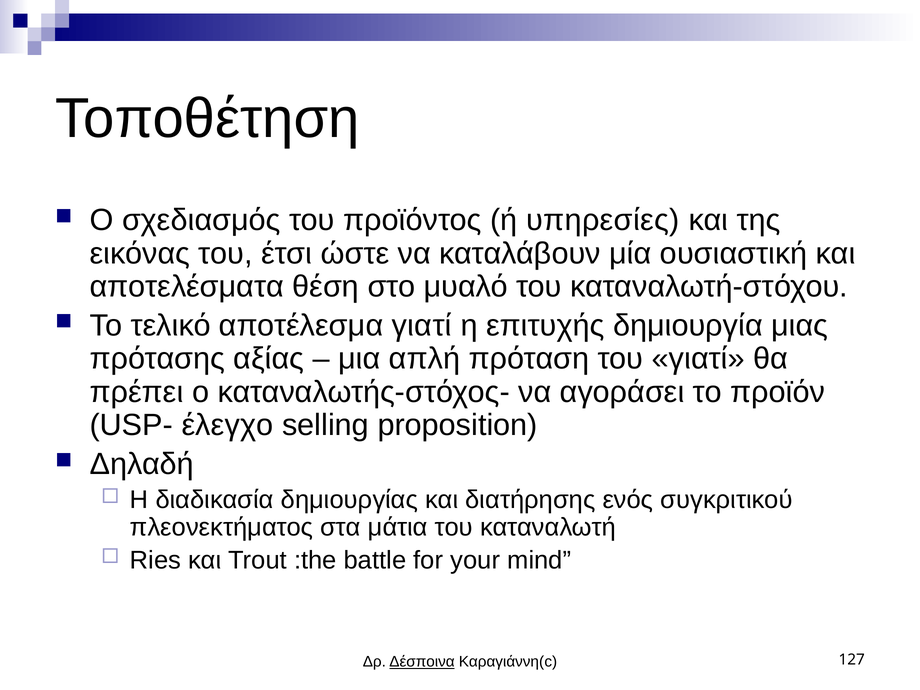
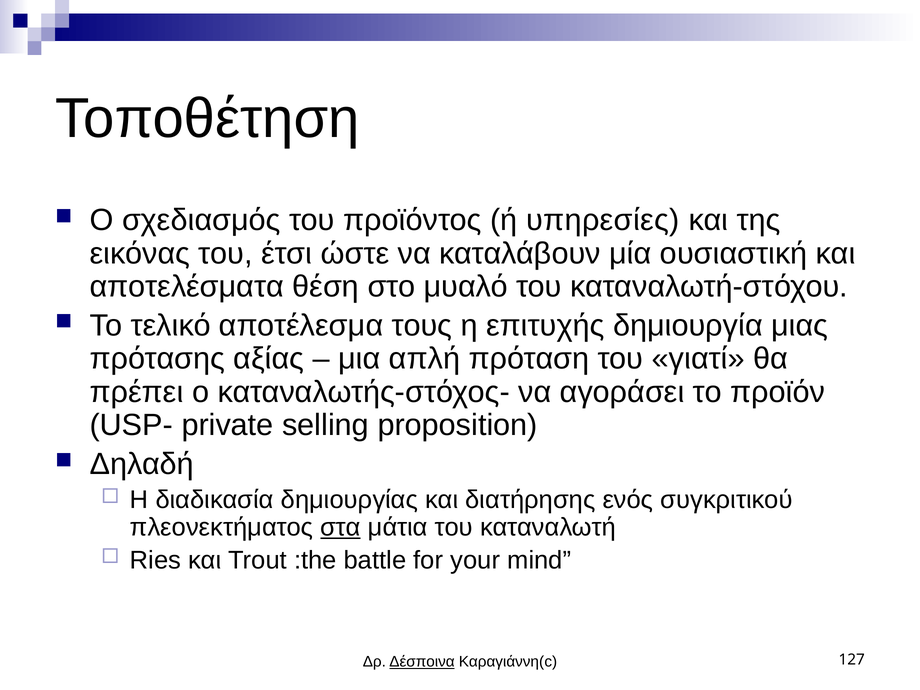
αποτέλεσμα γιατί: γιατί -> τους (422, 326)
έλεγχο: έλεγχο -> private (228, 425)
στα underline: none -> present (341, 527)
